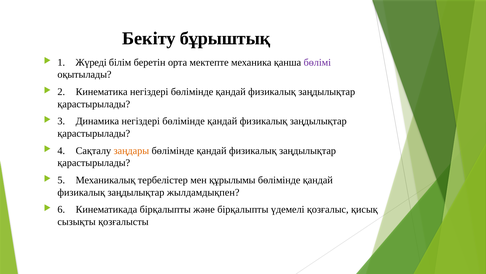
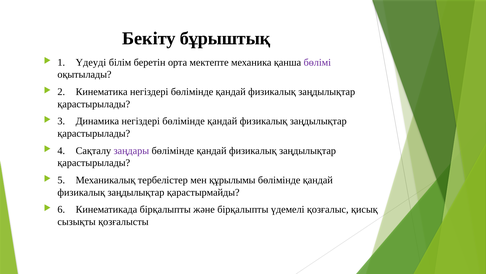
Жүреді: Жүреді -> Үдеуді (91, 62)
заңдары colour: orange -> purple (131, 150)
жылдамдықпен: жылдамдықпен -> қарастырмайды (203, 192)
